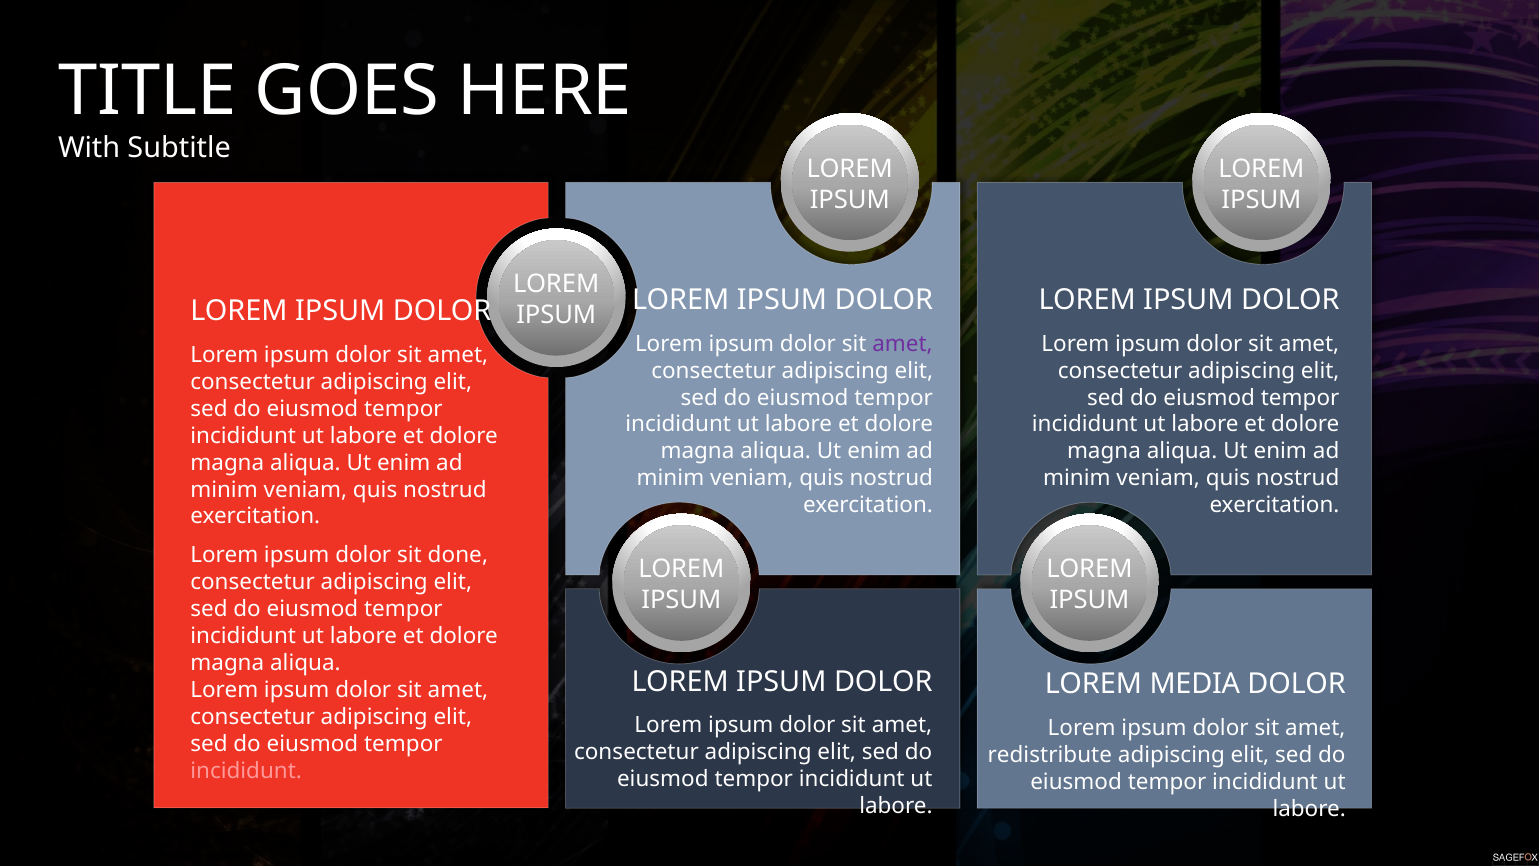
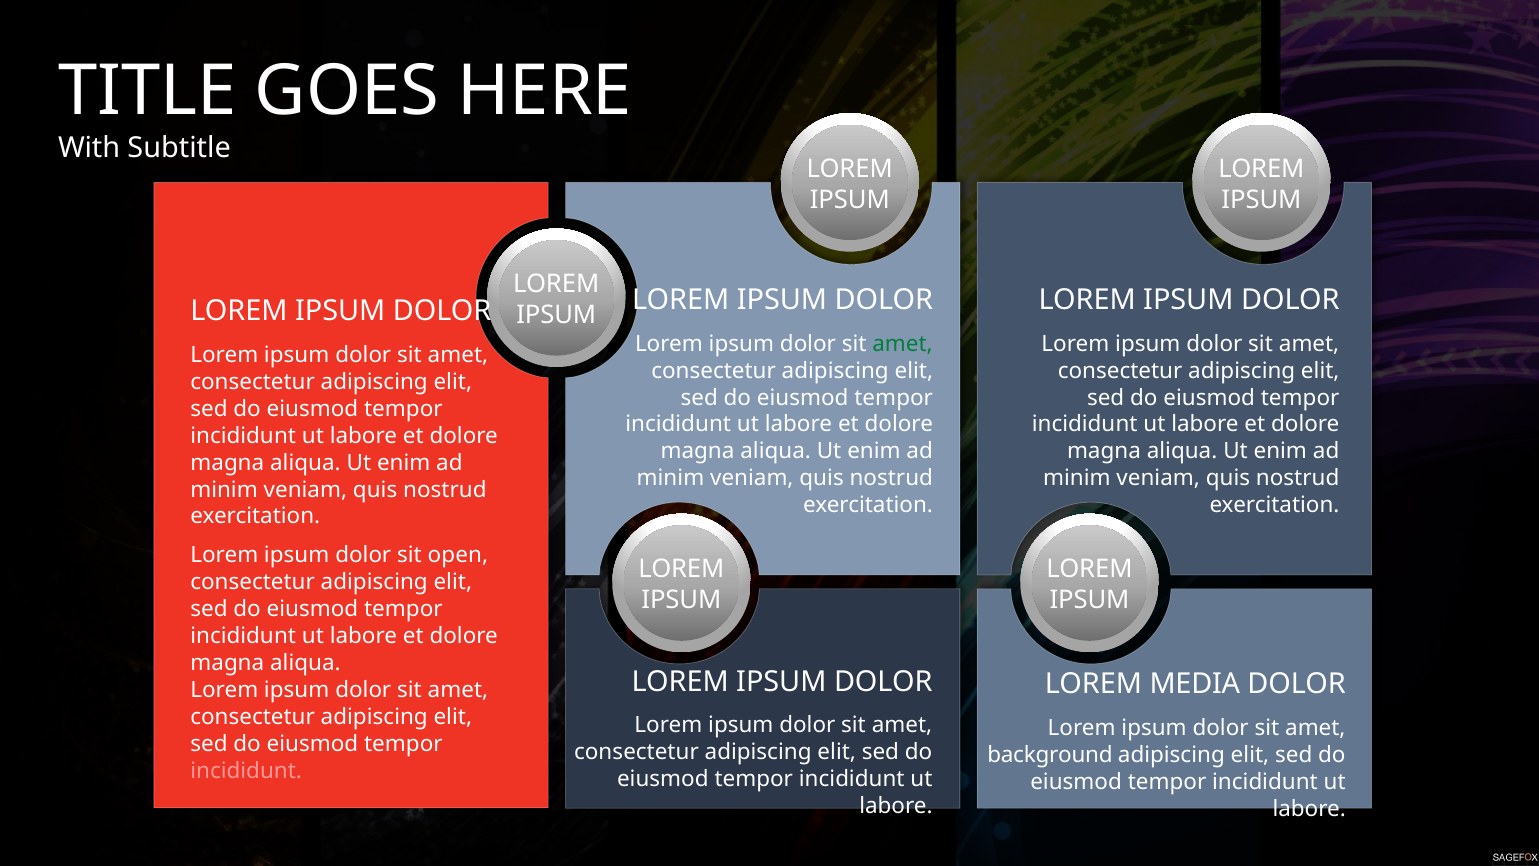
amet colour: purple -> green (903, 344)
done: done -> open (458, 555)
redistribute: redistribute -> background (1050, 755)
